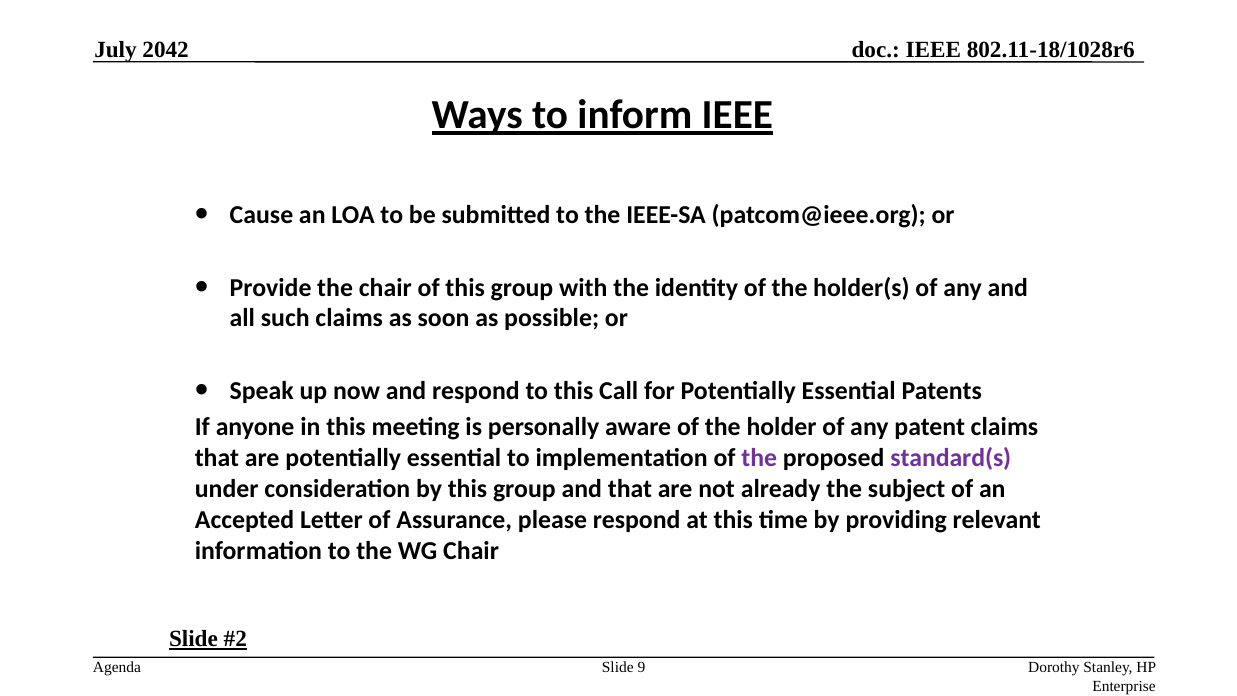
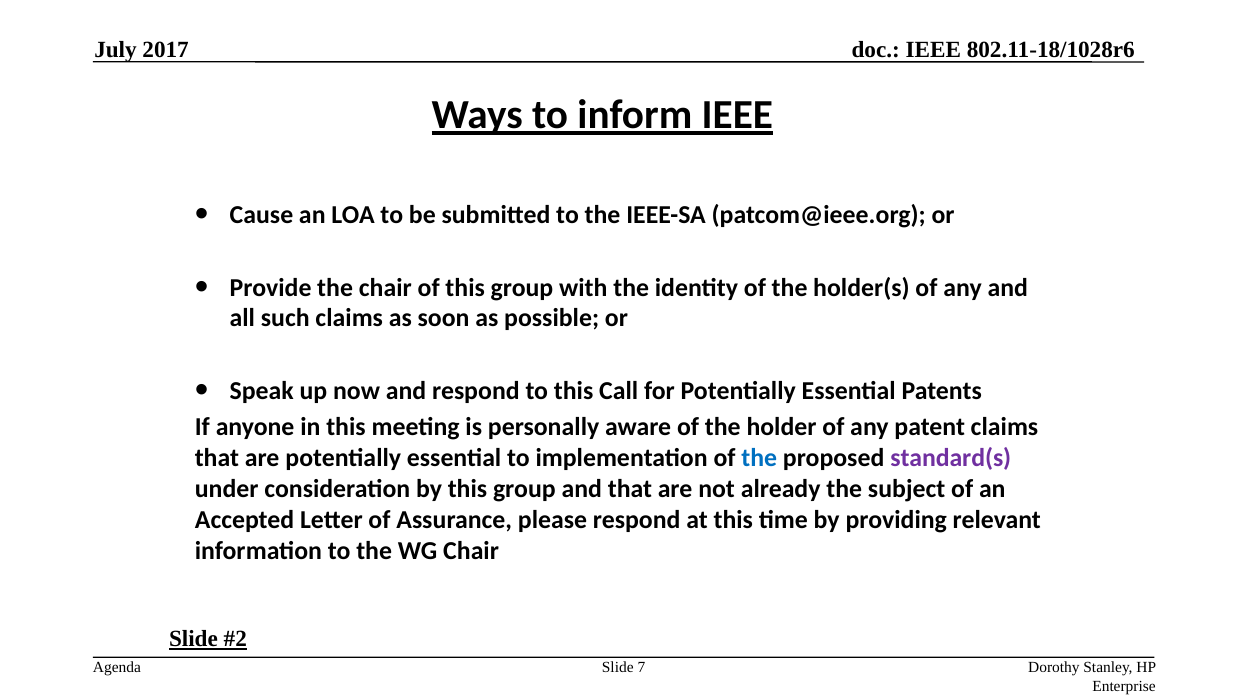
2042: 2042 -> 2017 (166, 50)
the colour: purple -> blue (759, 458)
9: 9 -> 7 (641, 667)
